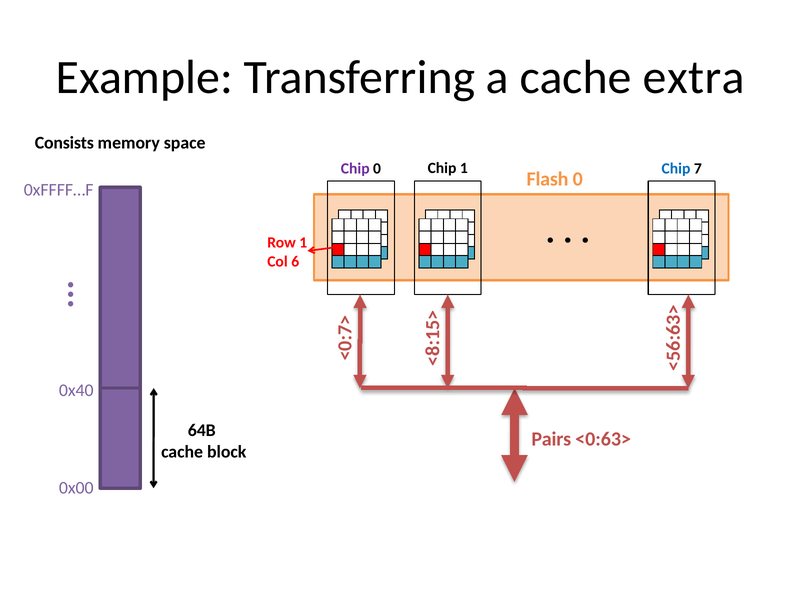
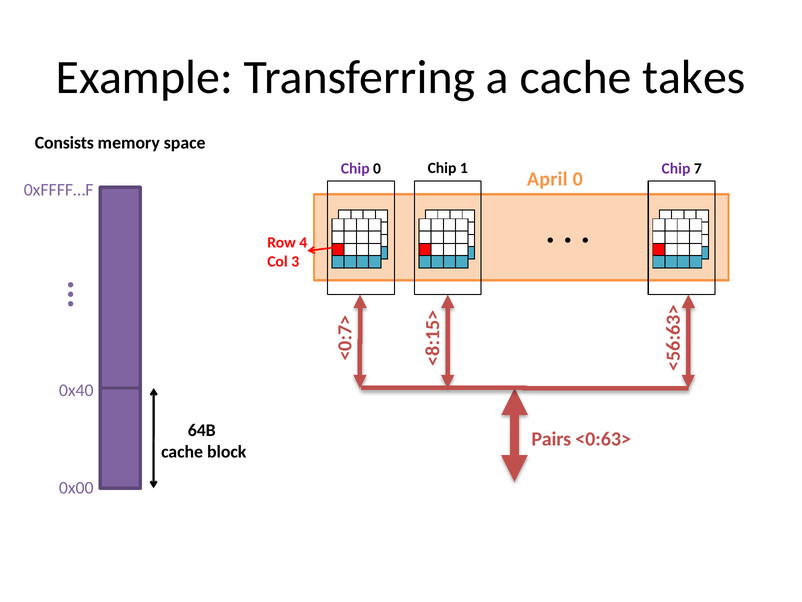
extra: extra -> takes (694, 78)
Chip colour: blue -> purple (676, 168)
Flash: Flash -> April (547, 179)
Row 1: 1 -> 4 (303, 242)
Col 6: 6 -> 3 (295, 261)
